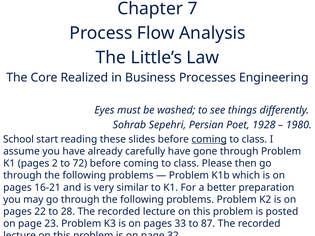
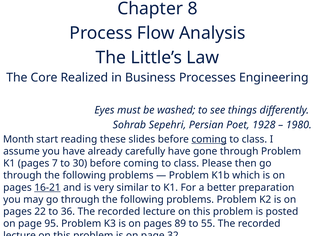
7: 7 -> 8 (193, 9)
School: School -> Month (18, 139)
2: 2 -> 7 (55, 164)
72: 72 -> 30 (80, 164)
16-21 underline: none -> present (47, 188)
28: 28 -> 36 (68, 212)
23: 23 -> 95 (52, 224)
33: 33 -> 89 (180, 224)
87: 87 -> 55 (208, 224)
